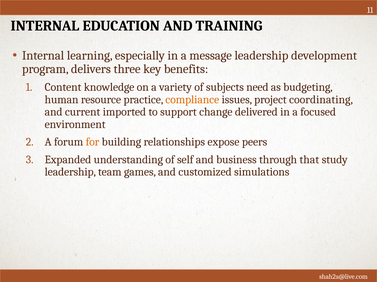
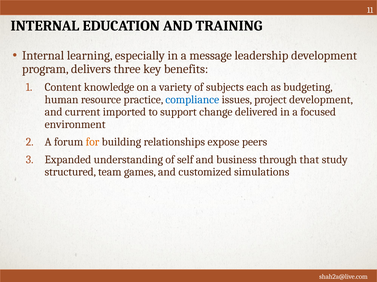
need: need -> each (257, 87)
compliance colour: orange -> blue (192, 100)
project coordinating: coordinating -> development (321, 100)
leadership: leadership -> structured (70, 172)
